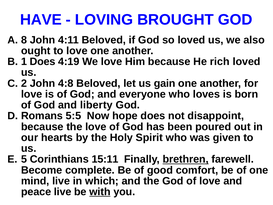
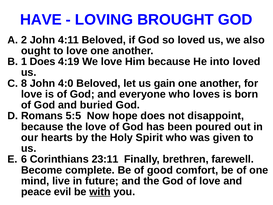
8: 8 -> 2 (24, 40)
rich: rich -> into (220, 62)
2: 2 -> 8 (24, 83)
4:8: 4:8 -> 4:0 (66, 83)
liberty: liberty -> buried (96, 105)
5: 5 -> 6 (24, 159)
15:11: 15:11 -> 23:11 (105, 159)
brethren underline: present -> none (186, 159)
which: which -> future (102, 181)
peace live: live -> evil (63, 192)
